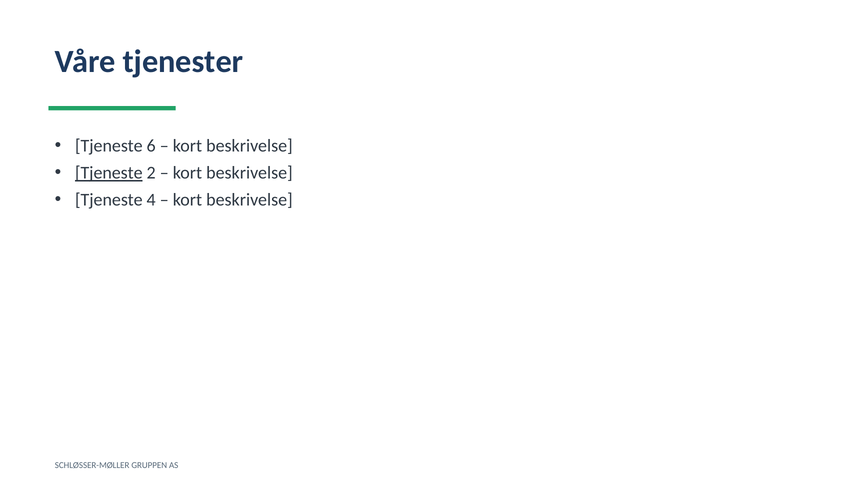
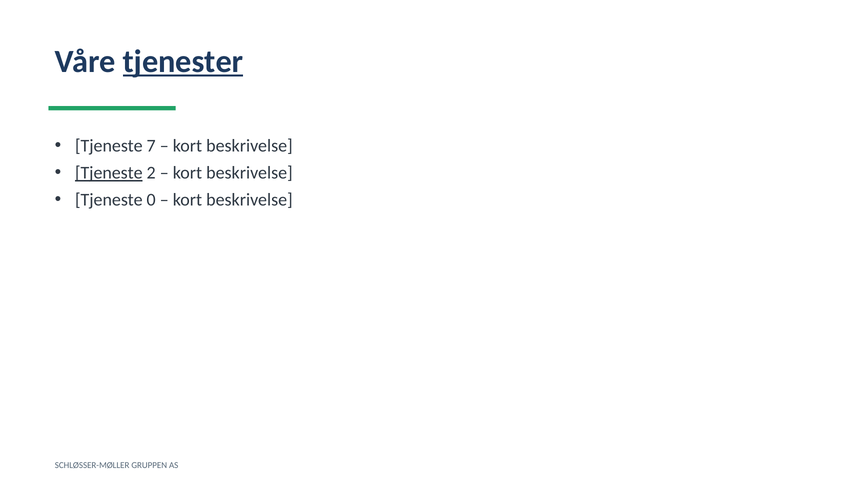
tjenester underline: none -> present (183, 62)
6: 6 -> 7 (151, 146)
4: 4 -> 0 (151, 200)
